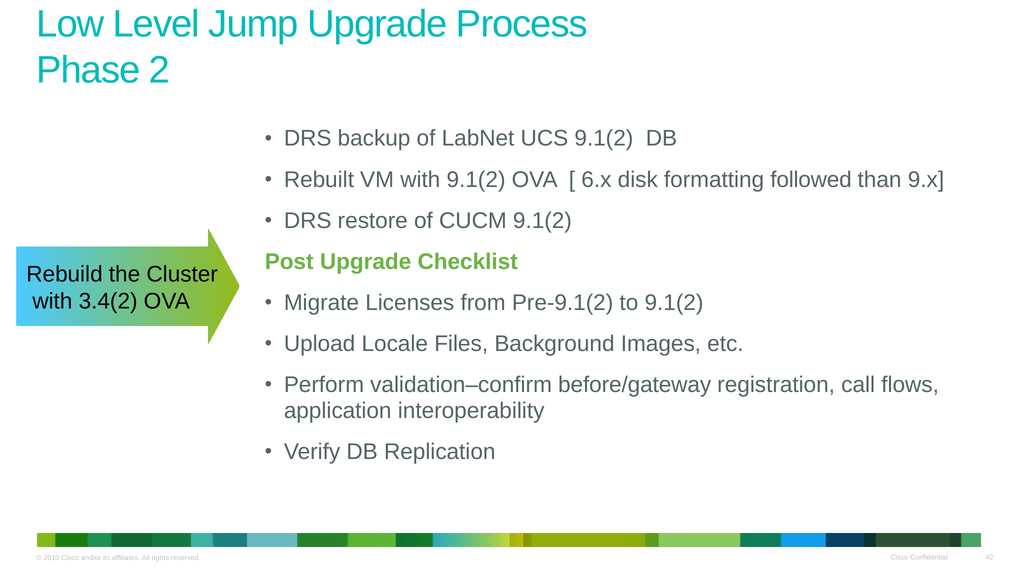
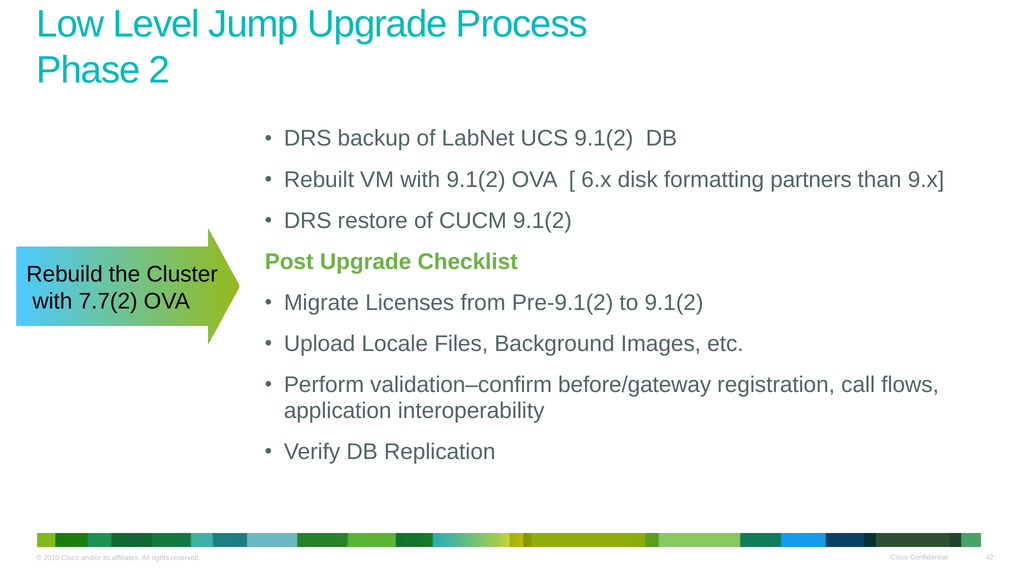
followed: followed -> partners (811, 179)
3.4(2: 3.4(2 -> 7.7(2 (108, 301)
